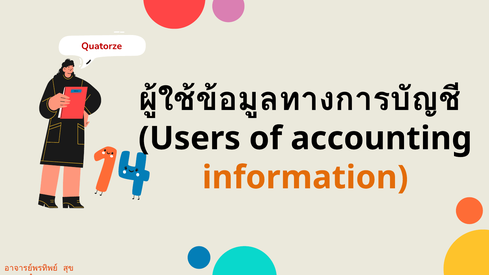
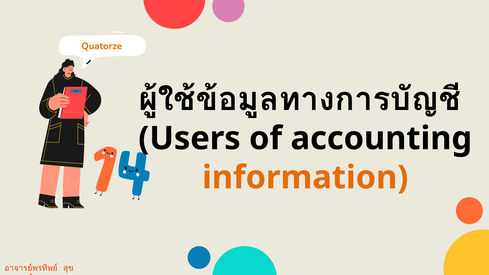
Quatorze colour: red -> orange (102, 46)
